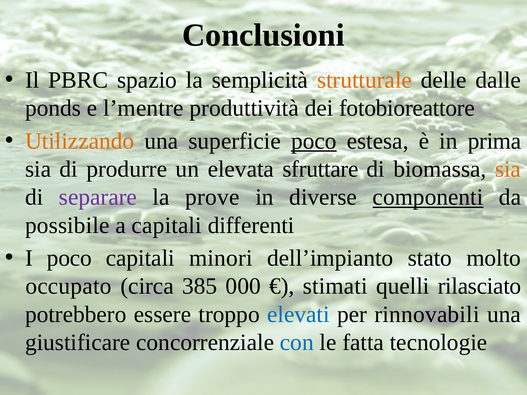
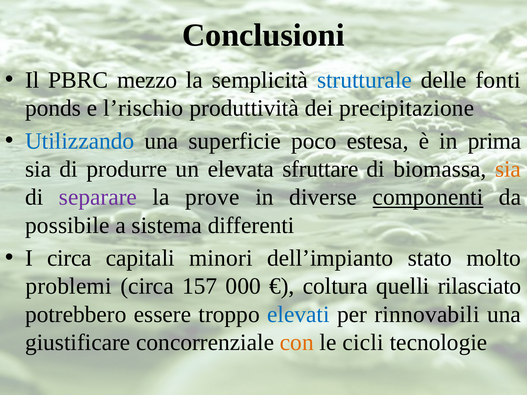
spazio: spazio -> mezzo (147, 80)
strutturale colour: orange -> blue (364, 80)
dalle: dalle -> fonti (498, 80)
l’mentre: l’mentre -> l’rischio (143, 108)
fotobioreattore: fotobioreattore -> precipitazione (407, 108)
Utilizzando colour: orange -> blue (80, 141)
poco underline: present -> none (314, 141)
a capitali: capitali -> sistema (167, 225)
I poco: poco -> circa (69, 258)
occupato: occupato -> problemi (68, 286)
385: 385 -> 157 (200, 286)
stimati: stimati -> coltura (335, 286)
con colour: blue -> orange (297, 343)
fatta: fatta -> cicli (363, 343)
